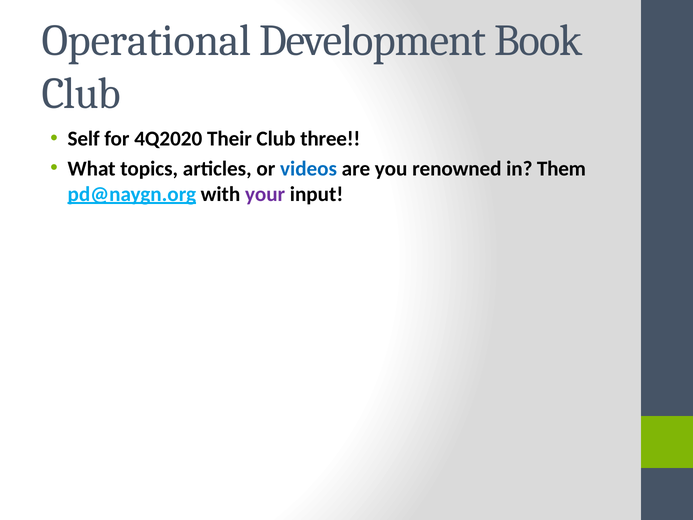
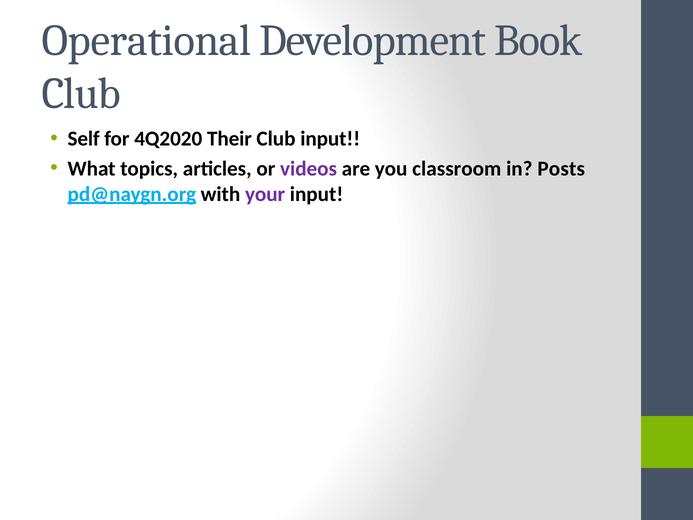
Club three: three -> input (330, 139)
videos colour: blue -> purple (309, 169)
renowned: renowned -> classroom (457, 169)
Them: Them -> Posts (561, 169)
